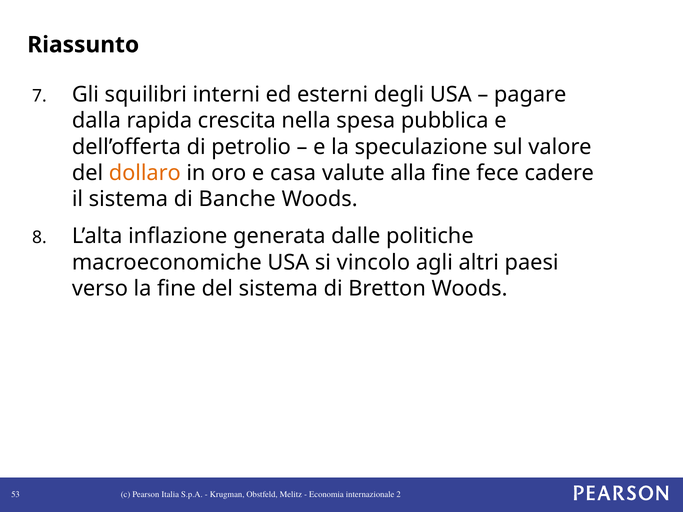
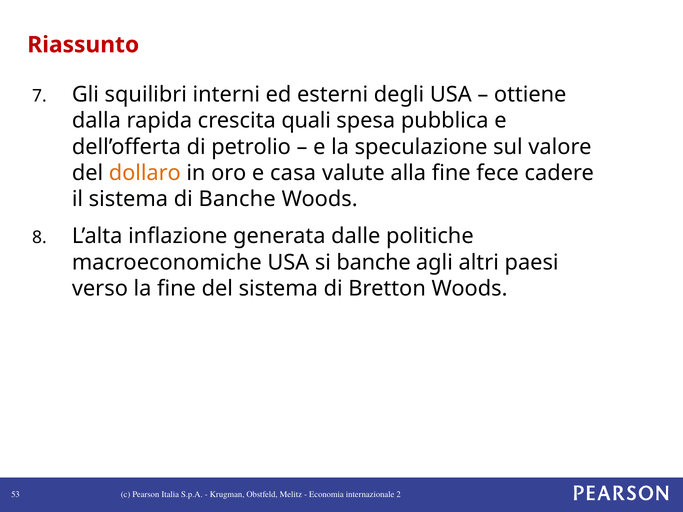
Riassunto colour: black -> red (83, 45)
pagare: pagare -> ottiene (530, 95)
nella: nella -> quali (306, 121)
si vincolo: vincolo -> banche (374, 263)
